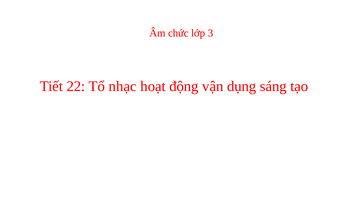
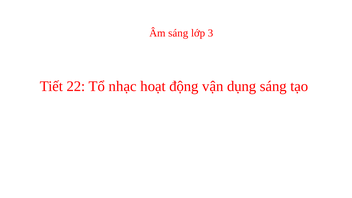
Âm chức: chức -> sáng (178, 33)
